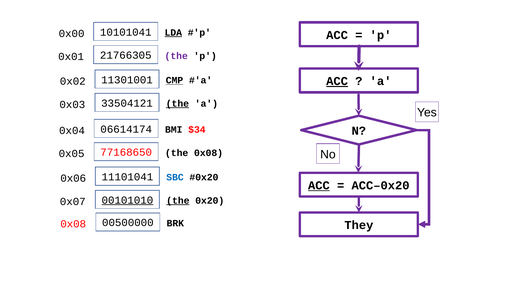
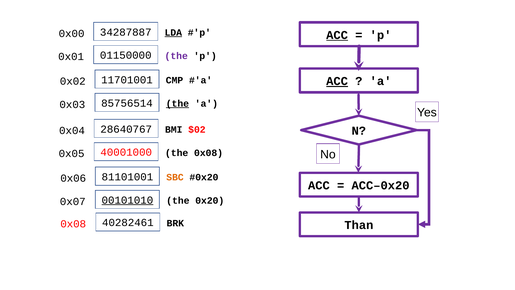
10101041: 10101041 -> 34287887 (126, 32)
ACC underline: none -> present (337, 35)
21766305: 21766305 -> 01150000 (126, 55)
11301001: 11301001 -> 11701001 (127, 80)
CMP underline: present -> none (175, 80)
33504121: 33504121 -> 85756514 (127, 103)
06614174: 06614174 -> 28640767 (126, 129)
$34: $34 -> $02 (197, 129)
77168650: 77168650 -> 40001000 (126, 152)
11101041: 11101041 -> 81101001 (127, 177)
SBC colour: blue -> orange (175, 177)
ACC underline: present -> none (319, 185)
the underline: present -> none (178, 200)
00500000: 00500000 -> 40282461 (128, 223)
They: They -> Than (359, 225)
